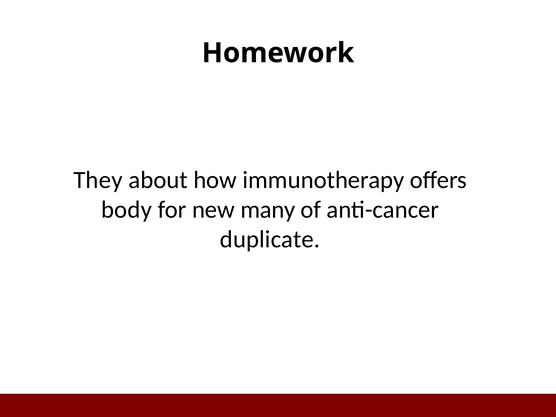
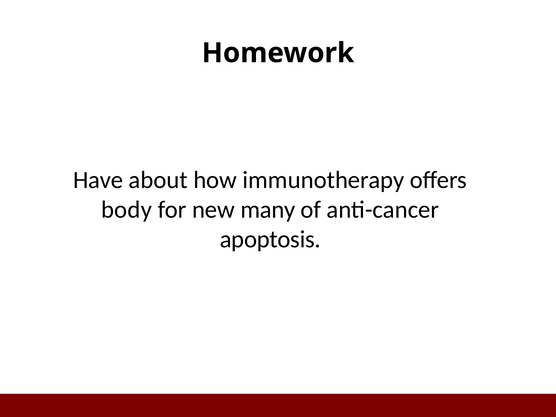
They: They -> Have (98, 180)
duplicate: duplicate -> apoptosis (270, 239)
